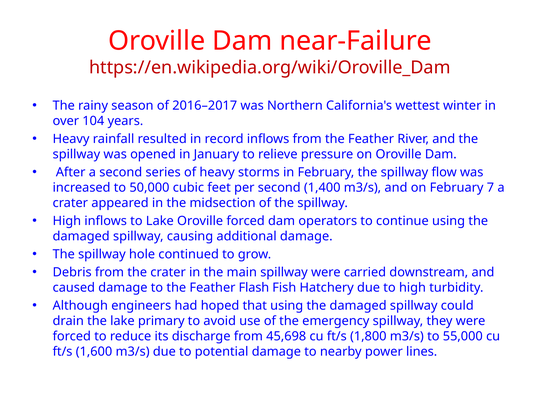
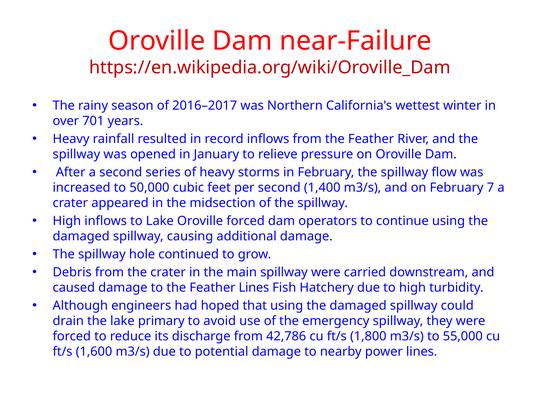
104: 104 -> 701 (93, 121)
Feather Flash: Flash -> Lines (254, 288)
45,698: 45,698 -> 42,786 (286, 336)
